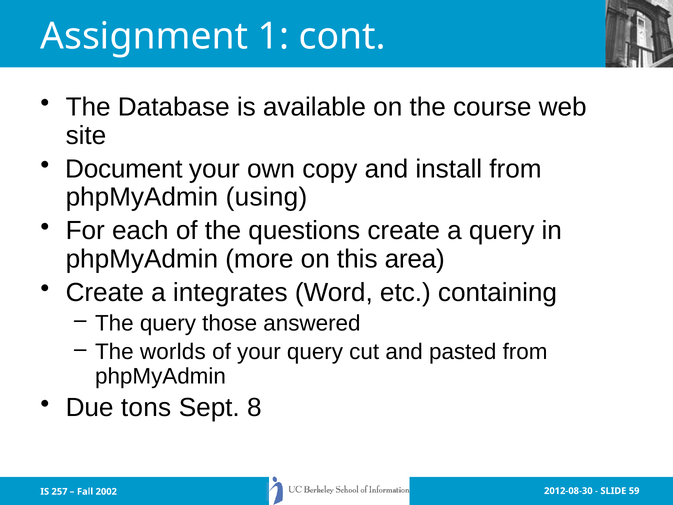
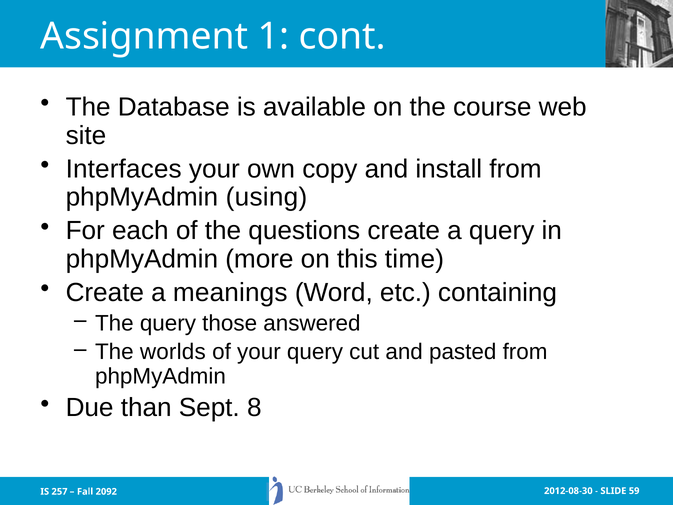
Document: Document -> Interfaces (124, 169)
area: area -> time (414, 259)
integrates: integrates -> meanings (230, 292)
tons: tons -> than (146, 408)
2002: 2002 -> 2092 (106, 491)
